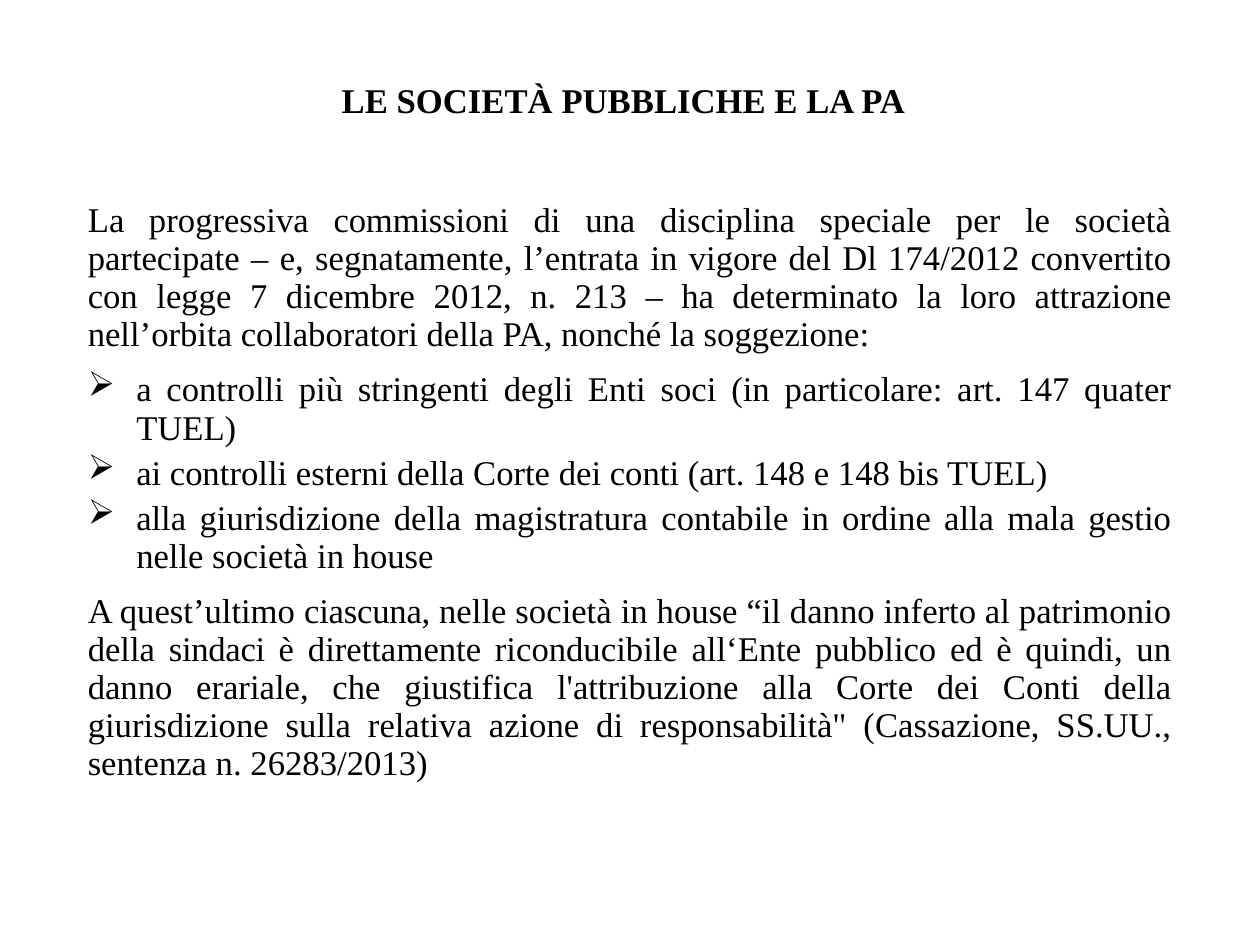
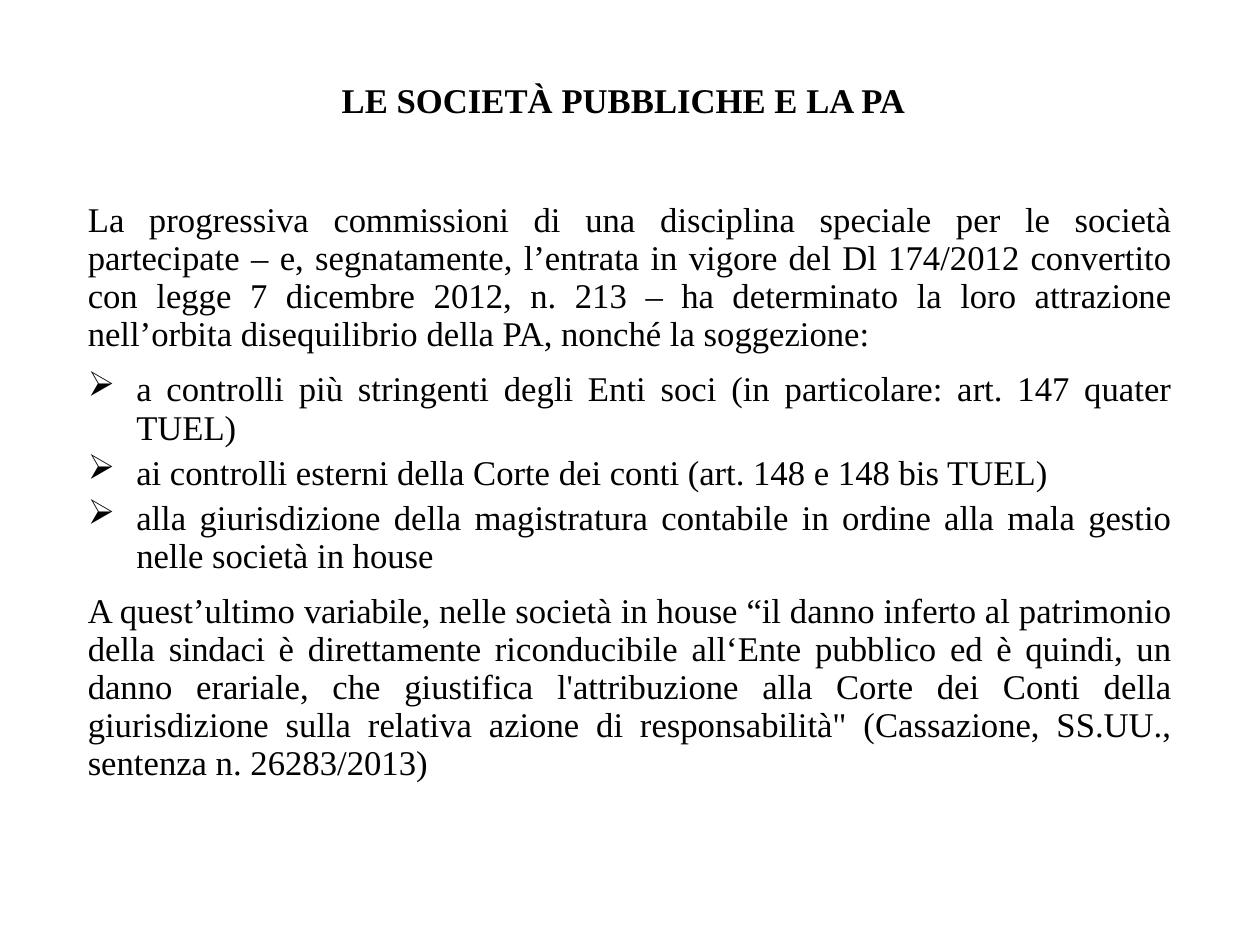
collaboratori: collaboratori -> disequilibrio (329, 335)
ciascuna: ciascuna -> variabile (367, 612)
